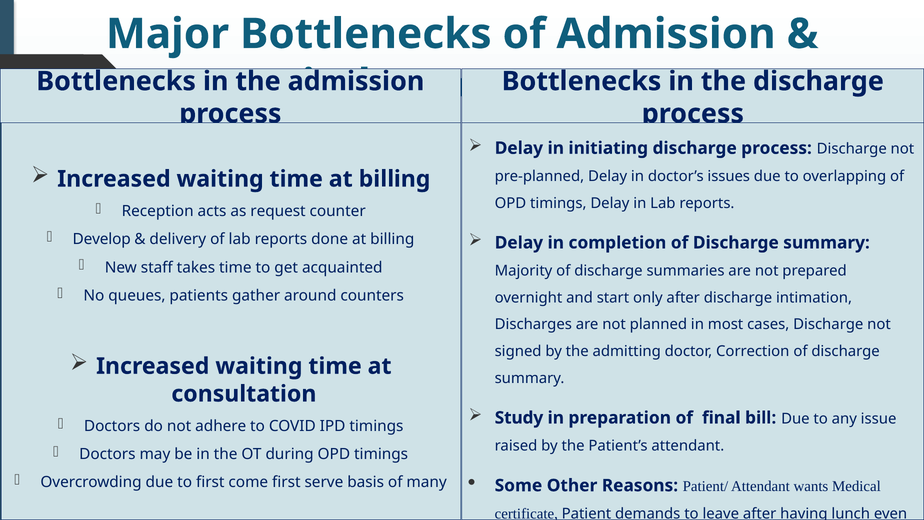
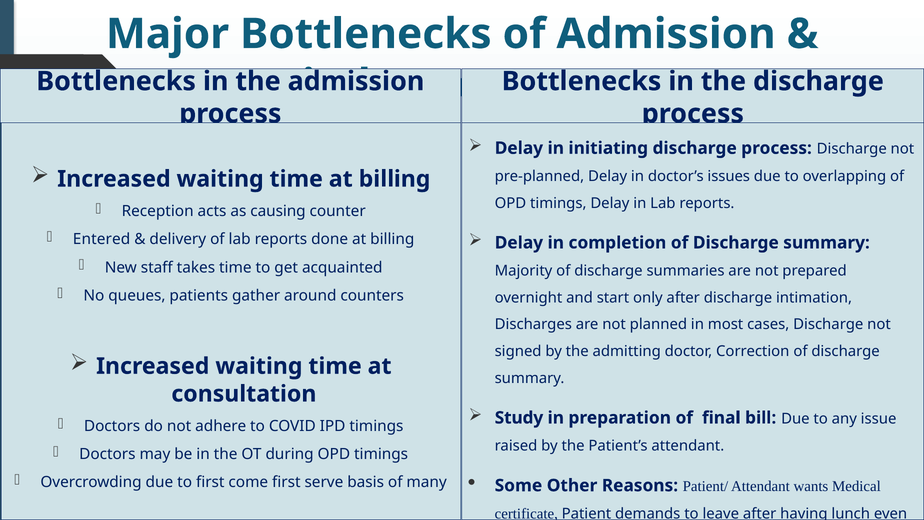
request: request -> causing (278, 211)
Develop: Develop -> Entered (102, 239)
